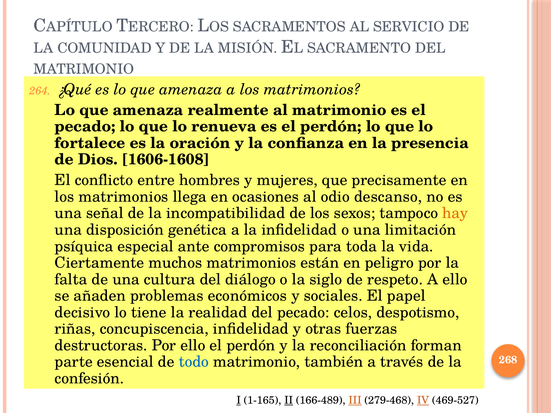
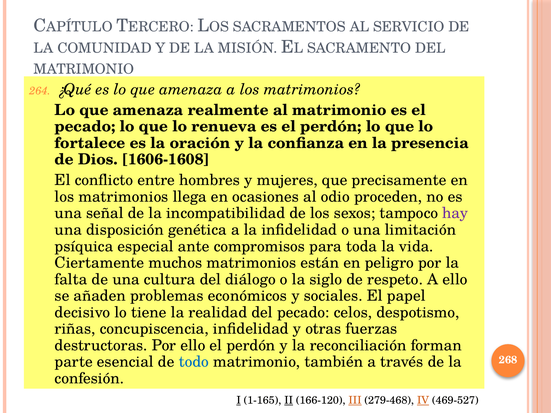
descanso: descanso -> proceden (388, 197)
hay colour: orange -> purple (455, 213)
166-489: 166-489 -> 166-120 (321, 400)
